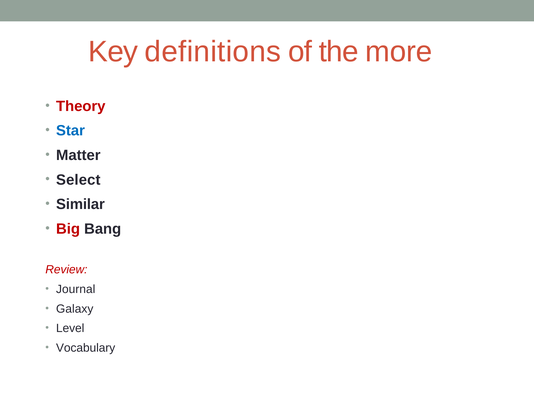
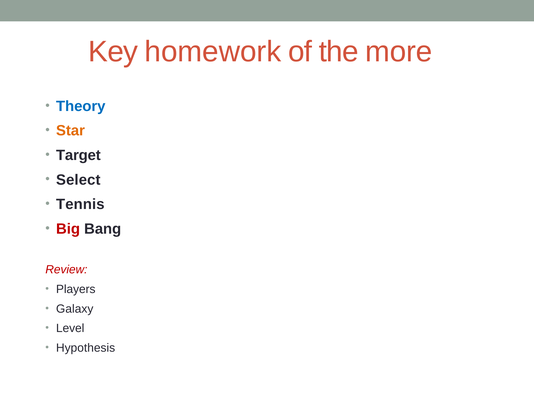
definitions: definitions -> homework (213, 51)
Theory colour: red -> blue (81, 106)
Star colour: blue -> orange (70, 131)
Matter: Matter -> Target (78, 155)
Similar: Similar -> Tennis (80, 204)
Journal: Journal -> Players (76, 289)
Vocabulary: Vocabulary -> Hypothesis (86, 348)
